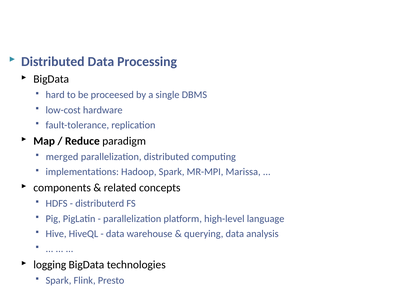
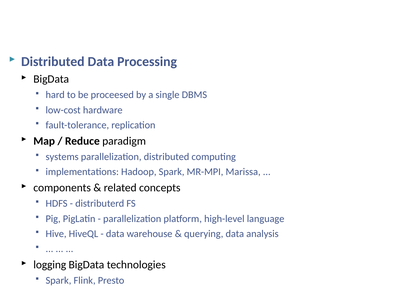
merged: merged -> systems (62, 157)
